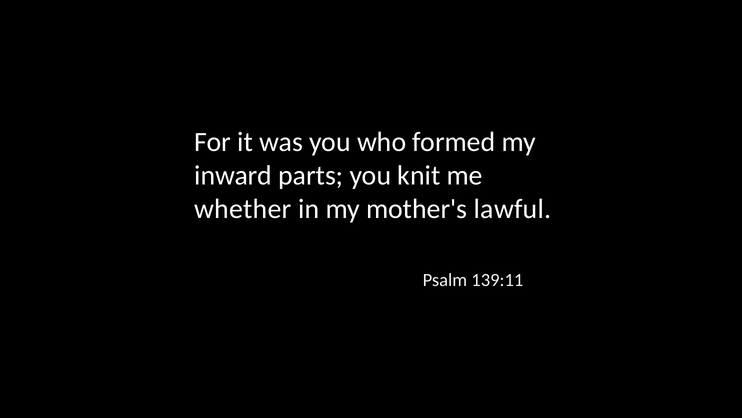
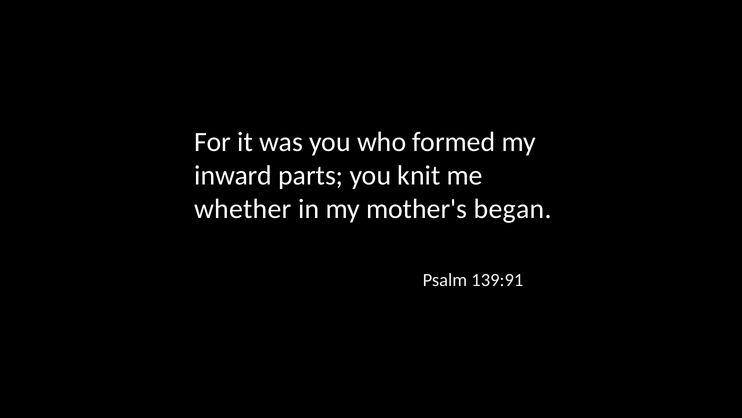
lawful: lawful -> began (513, 209)
139:11: 139:11 -> 139:91 (497, 280)
